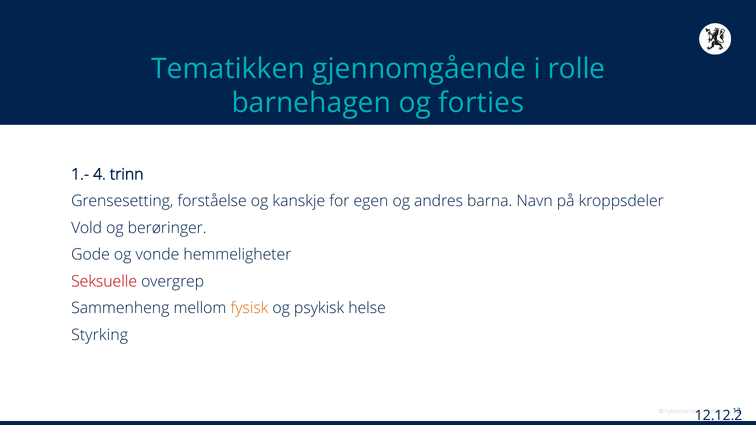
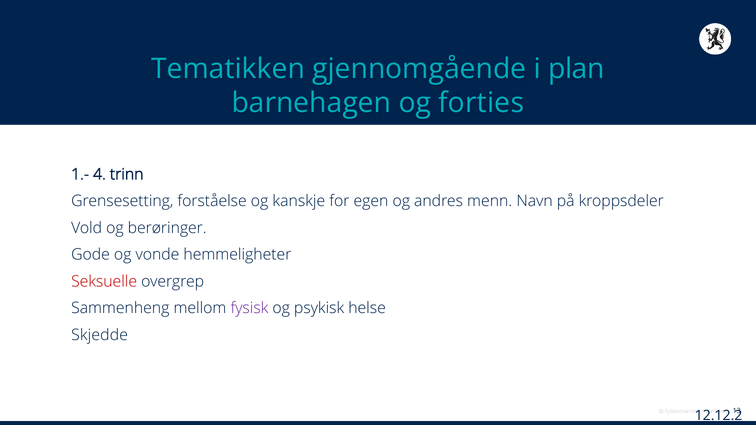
rolle: rolle -> plan (576, 69)
barna: barna -> menn (490, 201)
fysisk colour: orange -> purple (249, 308)
Styrking: Styrking -> Skjedde (100, 335)
